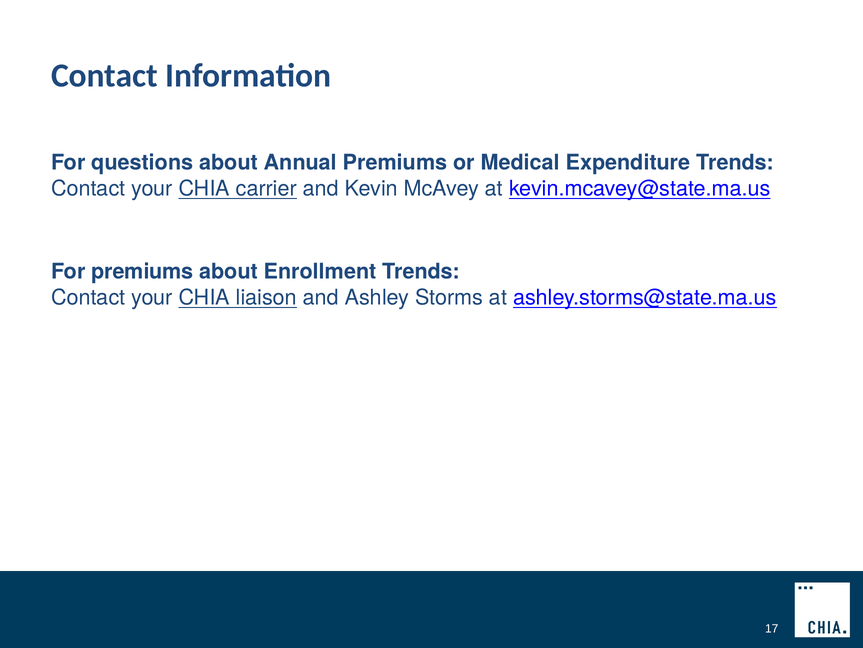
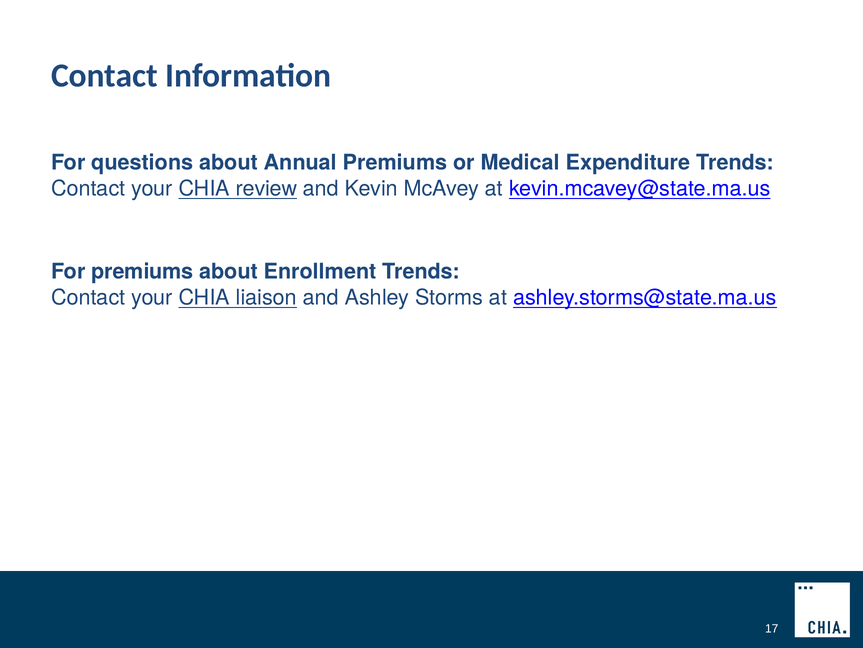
carrier: carrier -> review (266, 188)
